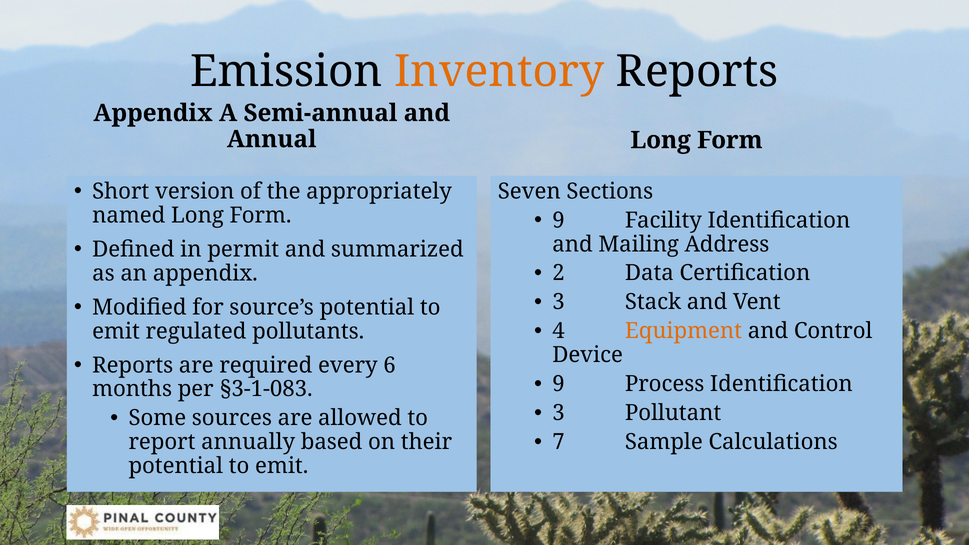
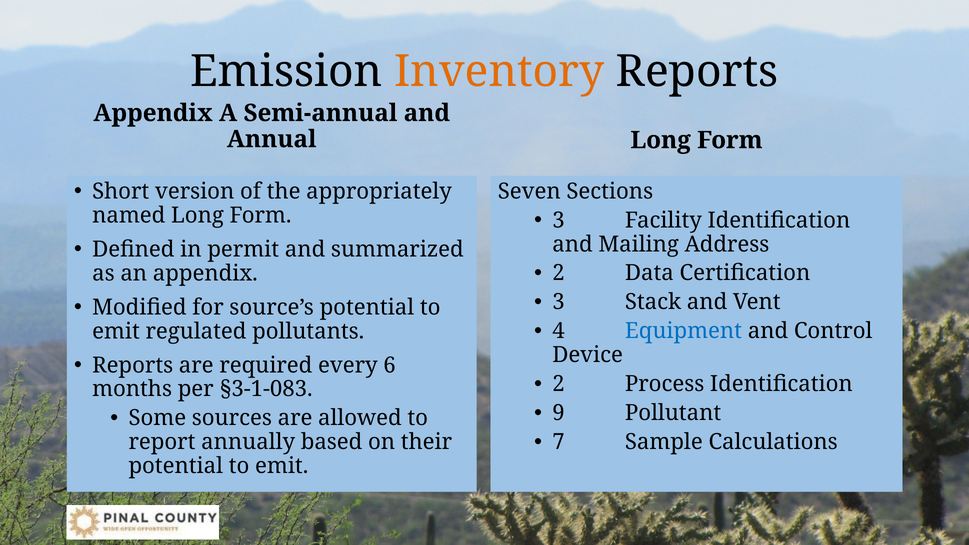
9: 9 -> 3 (559, 220)
Equipment colour: orange -> blue (684, 331)
9: 9 -> 2 (559, 384)
3: 3 -> 9 (559, 413)
